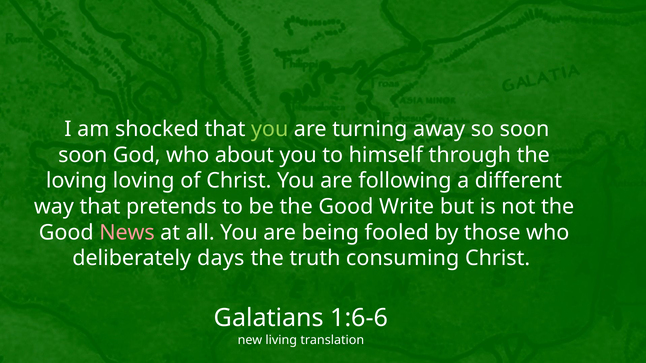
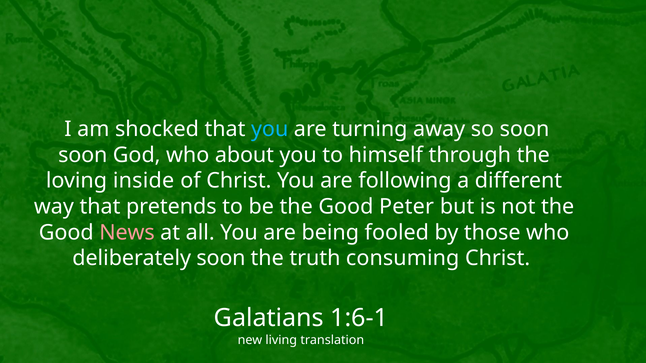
you colour: light green -> light blue (270, 129)
loving loving: loving -> inside (144, 181)
Write: Write -> Peter (407, 207)
deliberately days: days -> soon (221, 258)
1:6-6: 1:6-6 -> 1:6-1 (359, 318)
